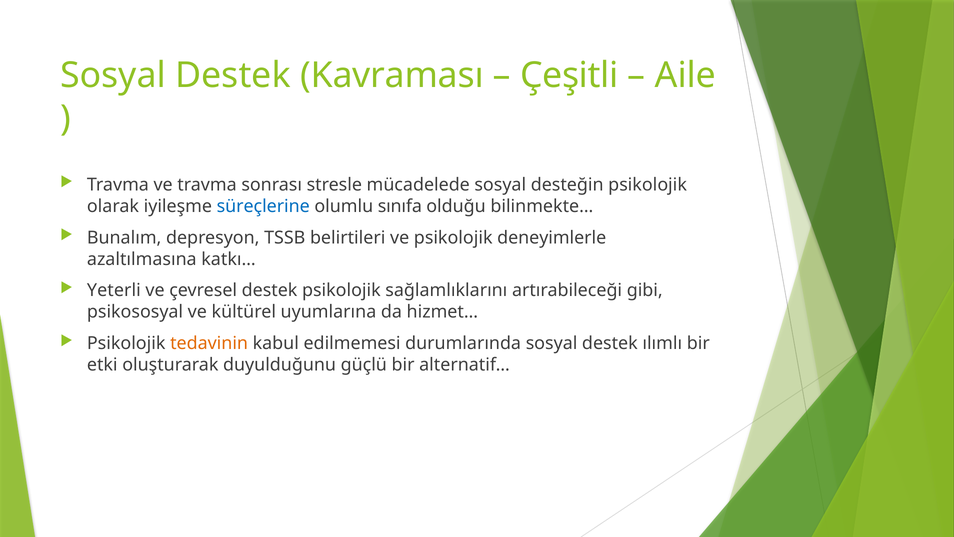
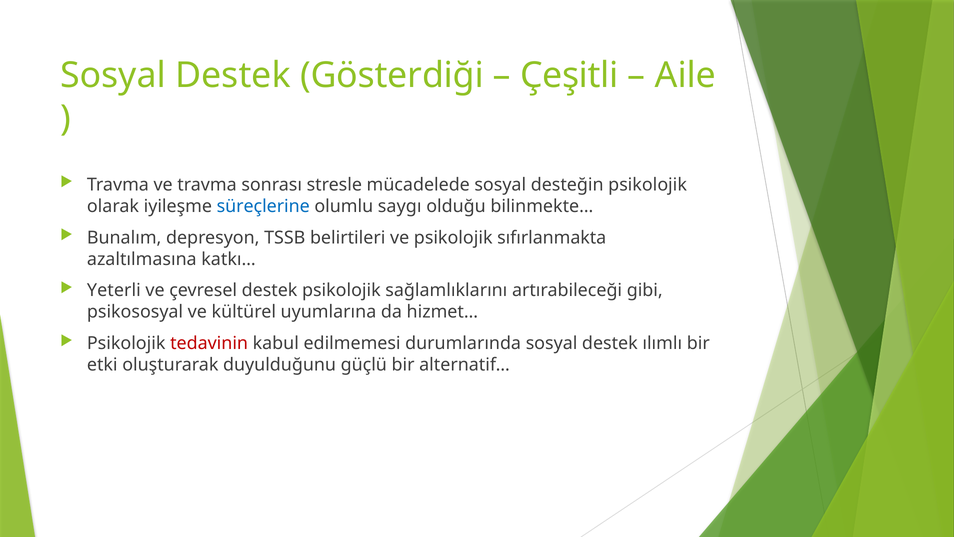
Kavraması: Kavraması -> Gösterdiği (392, 75)
sınıfa: sınıfa -> saygı (400, 206)
deneyimlerle: deneyimlerle -> sıfırlanmakta (552, 238)
tedavinin colour: orange -> red (209, 343)
